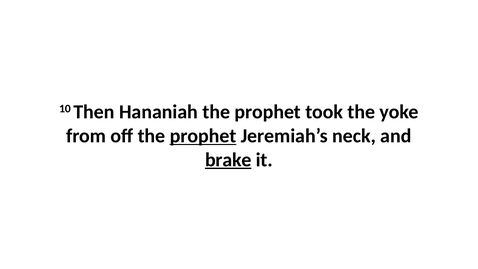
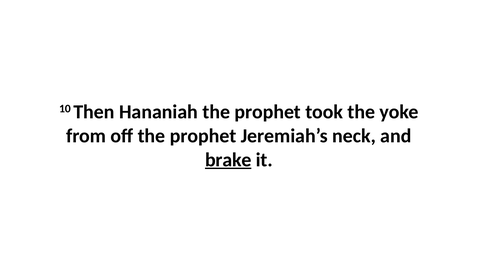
prophet underline: present -> none (203, 136)
